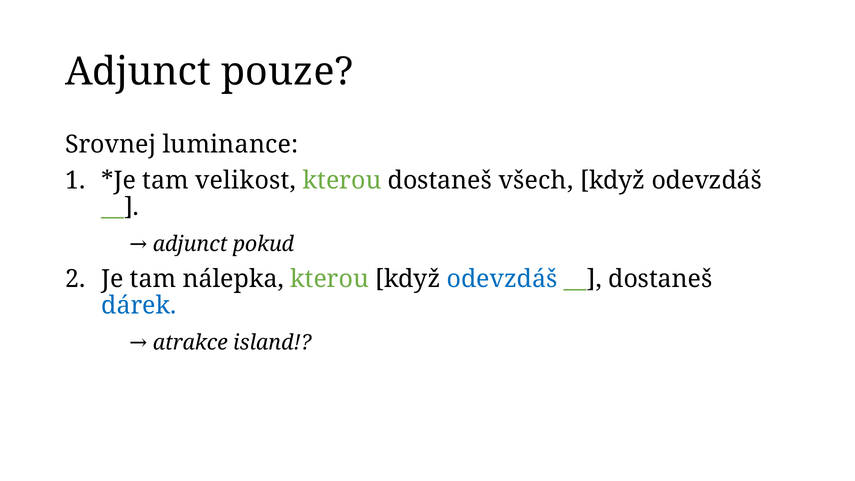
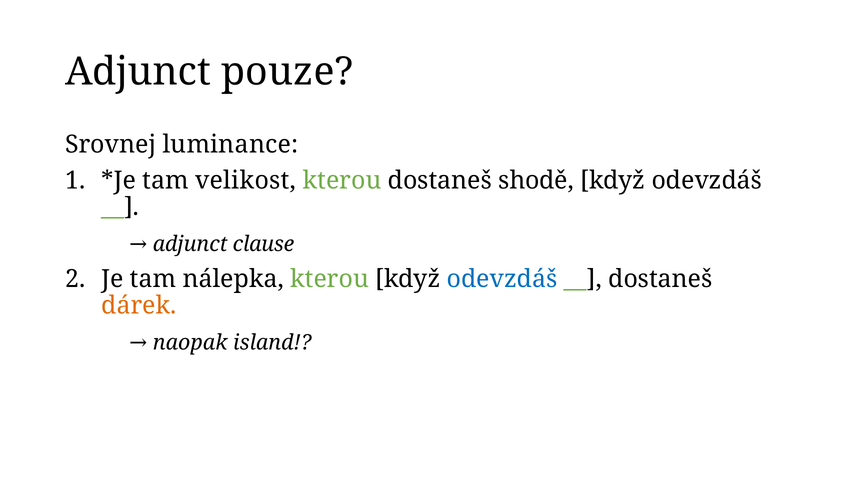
všech: všech -> shodě (536, 180)
pokud: pokud -> clause (263, 244)
dárek colour: blue -> orange (139, 306)
atrakce: atrakce -> naopak (190, 343)
